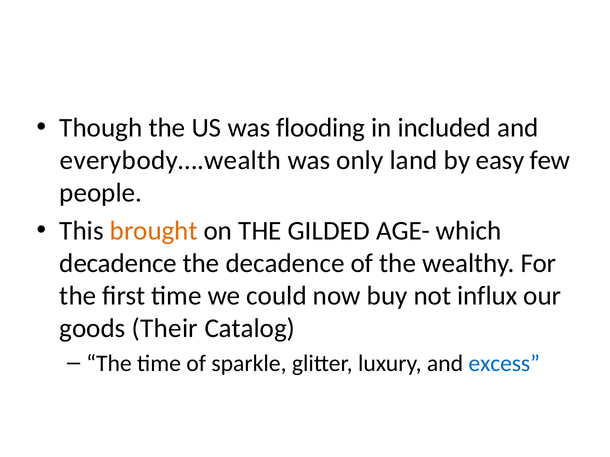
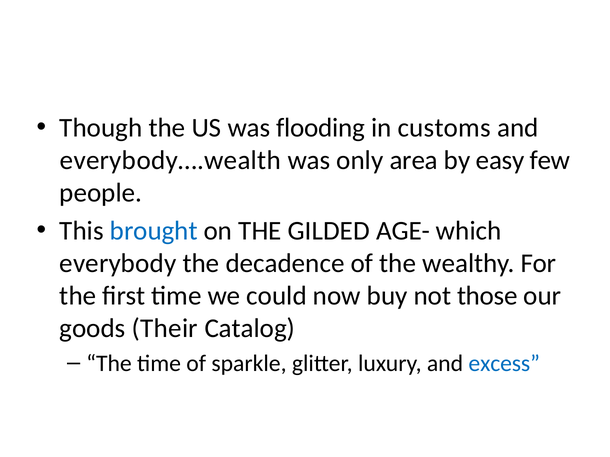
included: included -> customs (444, 128)
land: land -> area (414, 161)
brought colour: orange -> blue (154, 231)
decadence: decadence -> everybody (118, 264)
influx: influx -> those (487, 296)
